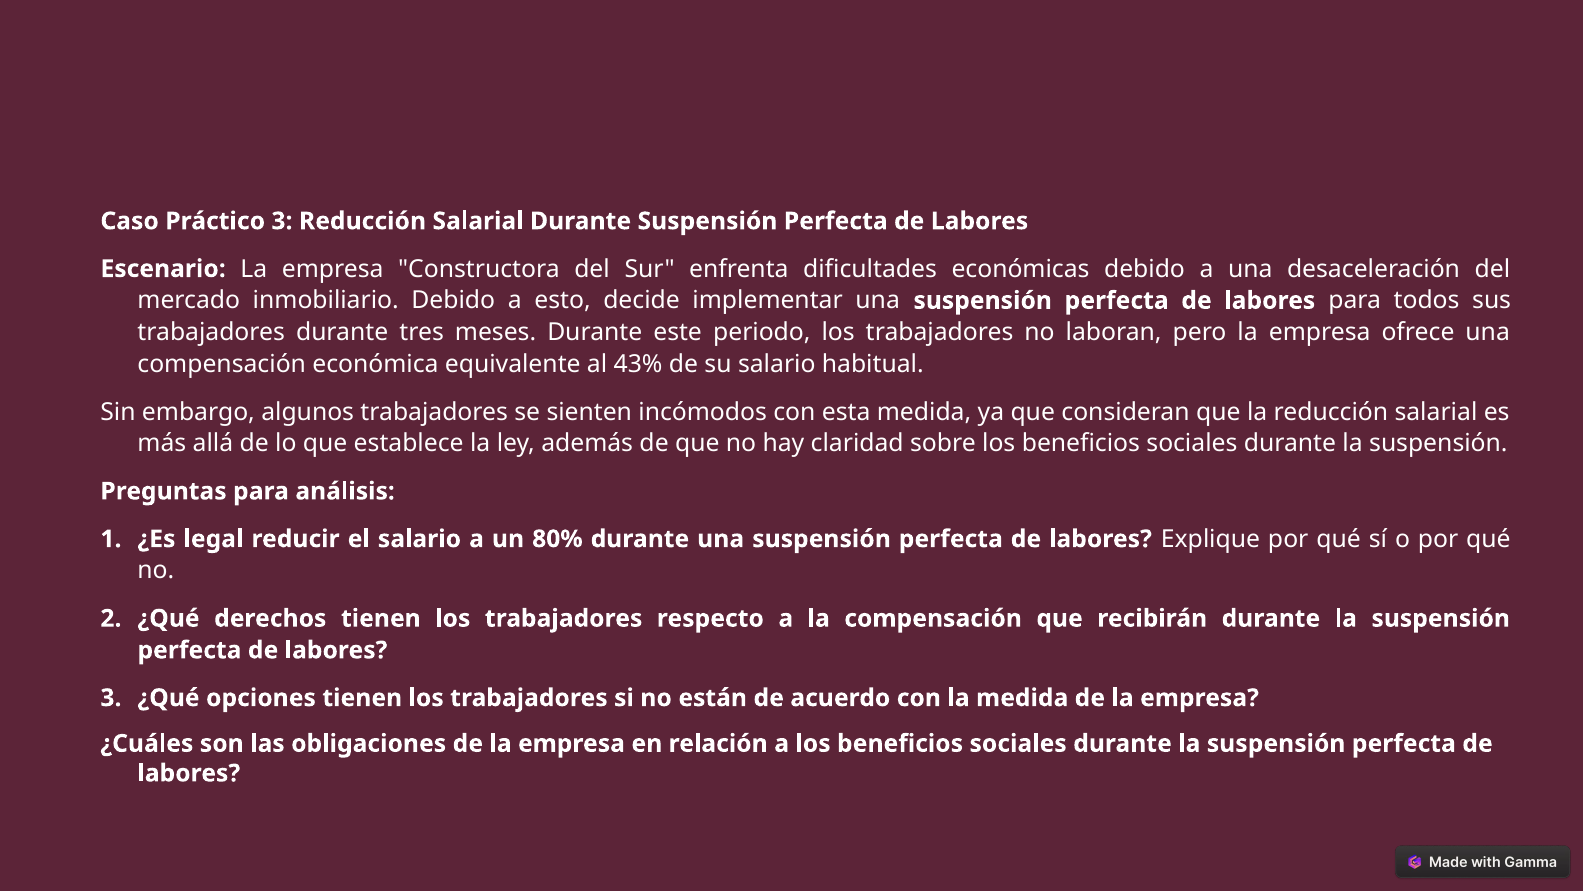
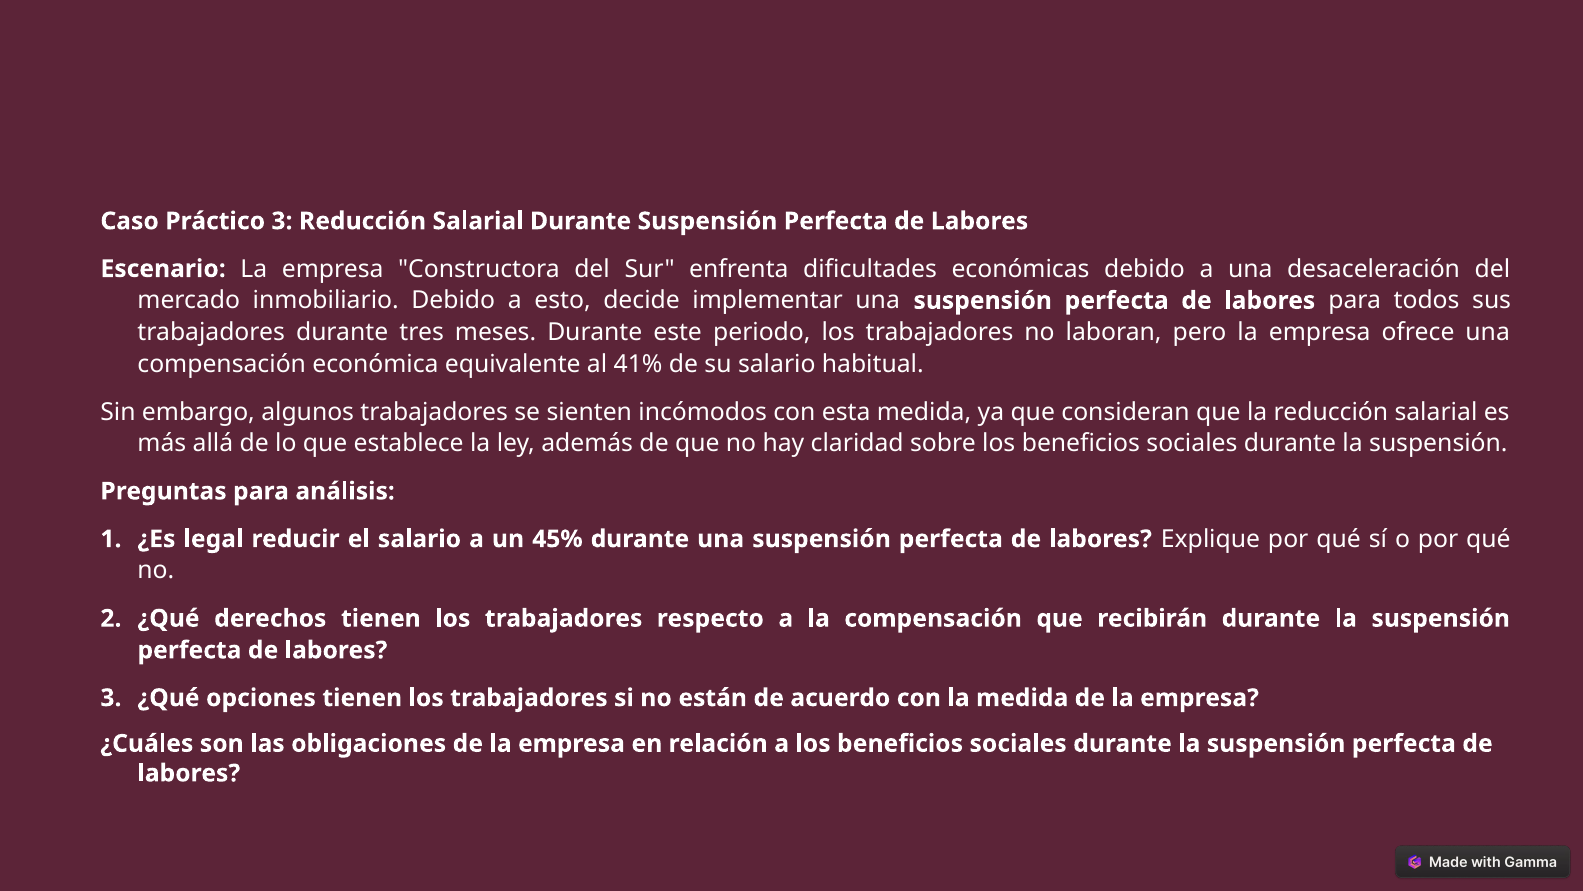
43%: 43% -> 41% (638, 364)
80%: 80% -> 45% (557, 539)
